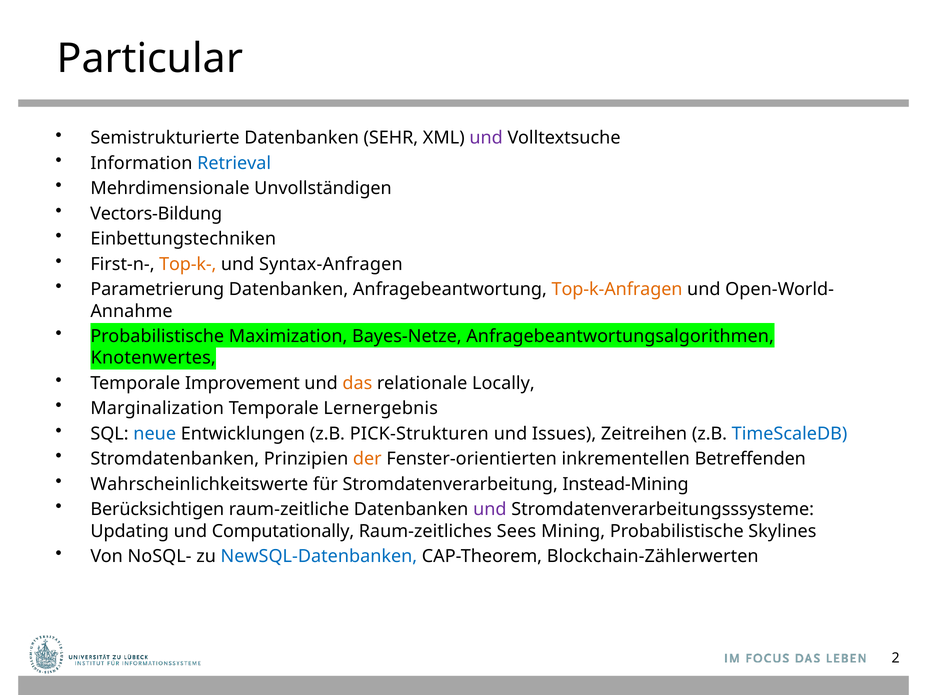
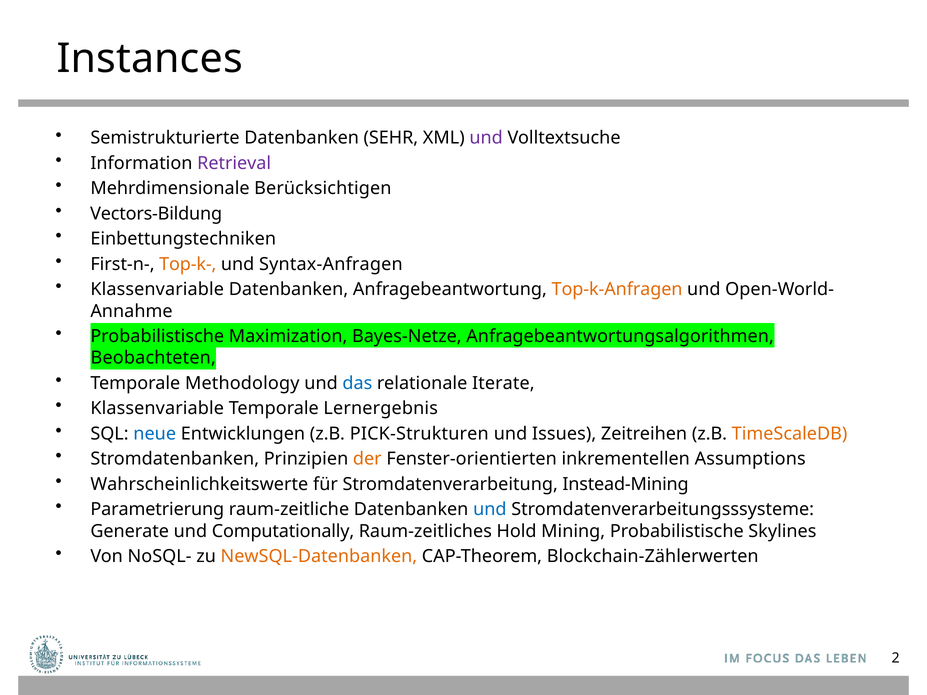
Particular: Particular -> Instances (150, 59)
Retrieval colour: blue -> purple (234, 163)
Unvollständigen: Unvollständigen -> Berücksichtigen (323, 189)
Parametrierung: Parametrierung -> Klassenvariable (157, 290)
Knotenwertes: Knotenwertes -> Beobachteten (153, 358)
Improvement: Improvement -> Methodology (242, 383)
das colour: orange -> blue (357, 383)
Locally: Locally -> Iterate (503, 383)
Marginalization: Marginalization -> Klassenvariable (157, 409)
TimeScaleDB colour: blue -> orange (790, 434)
Betreffenden: Betreffenden -> Assumptions (750, 459)
Berücksichtigen: Berücksichtigen -> Parametrierung (157, 510)
und colour: purple -> blue (490, 510)
Updating: Updating -> Generate (130, 531)
Sees: Sees -> Hold (517, 531)
NewSQL-Datenbanken colour: blue -> orange (319, 557)
